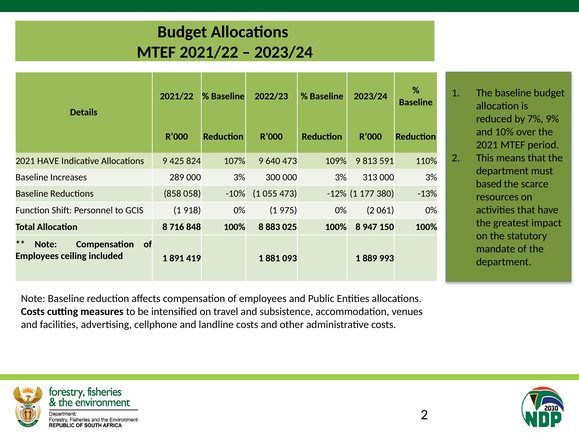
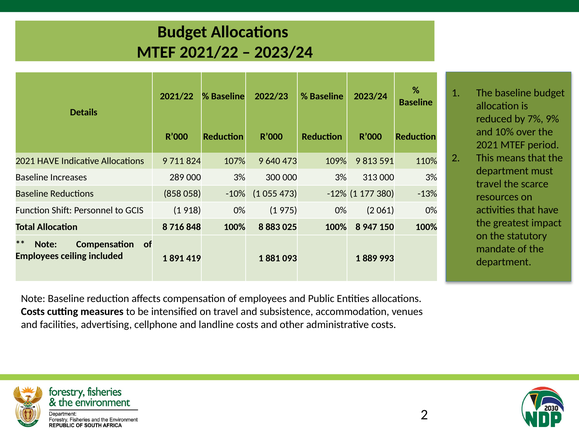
425: 425 -> 711 (177, 161)
based: based -> travel (489, 184)
